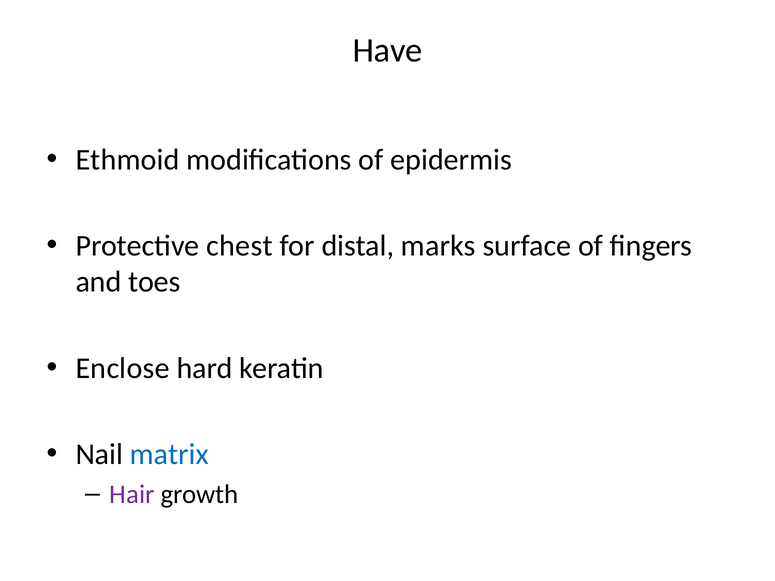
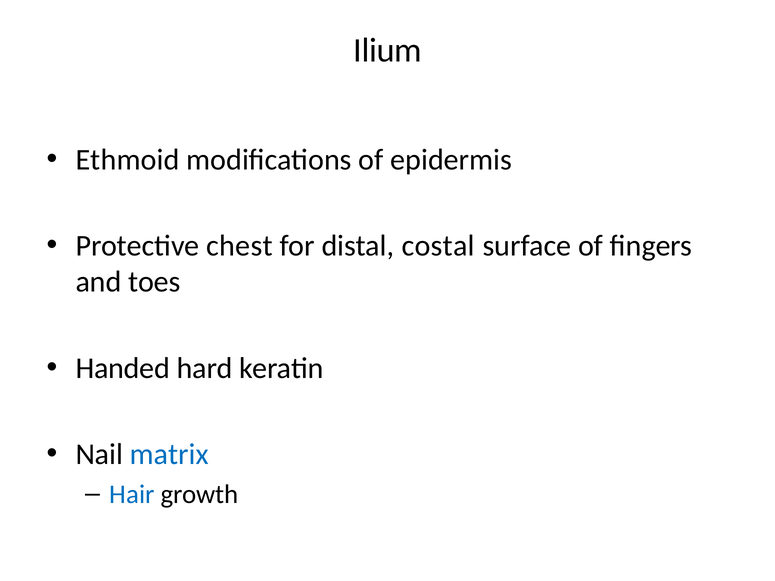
Have: Have -> Ilium (388, 50)
marks: marks -> costal (438, 246)
Enclose: Enclose -> Handed (123, 368)
Hair colour: purple -> blue (132, 494)
